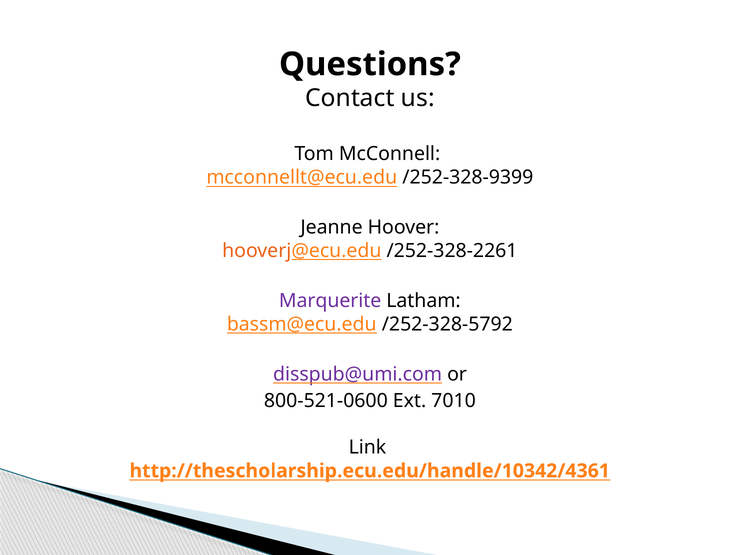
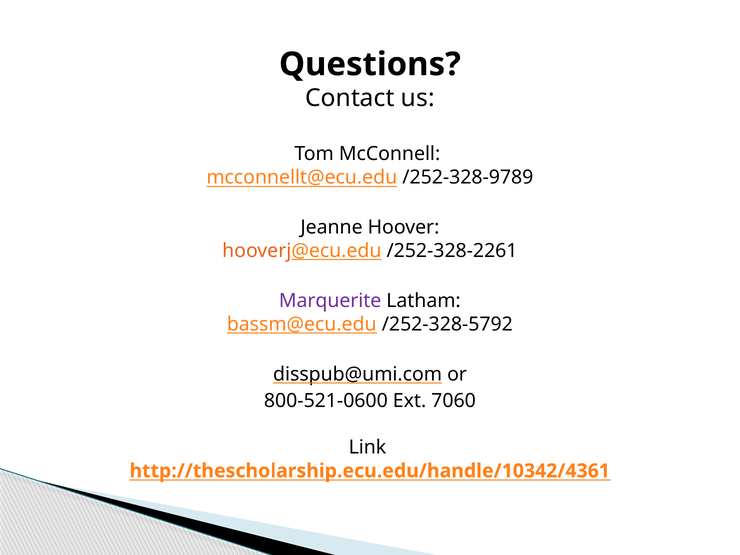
/252-328-9399: /252-328-9399 -> /252-328-9789 (468, 177)
disspub@umi.com colour: purple -> black (358, 374)
7010: 7010 -> 7060 (454, 401)
